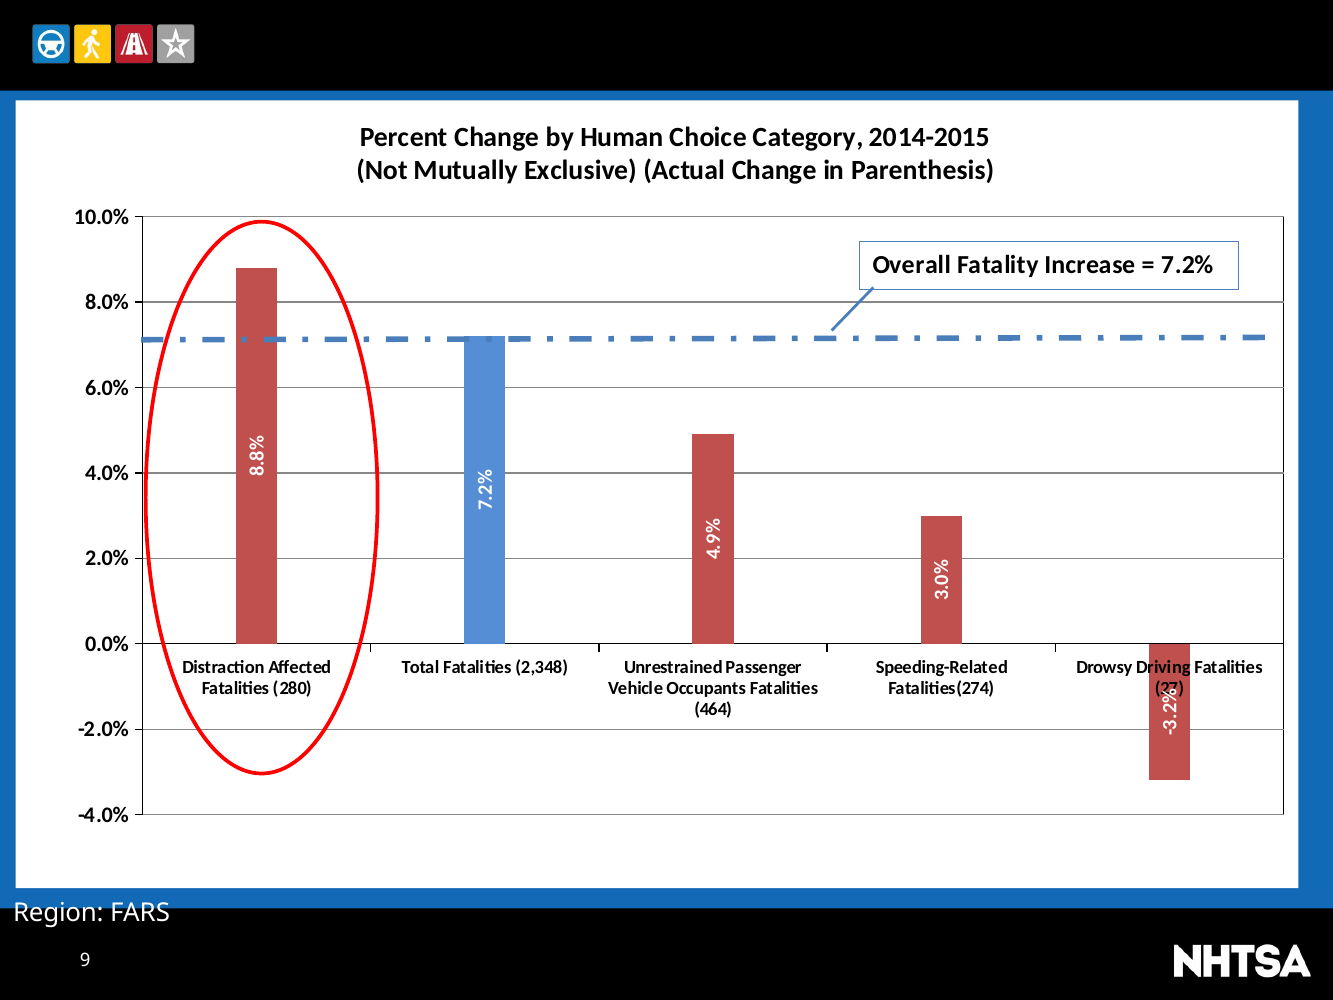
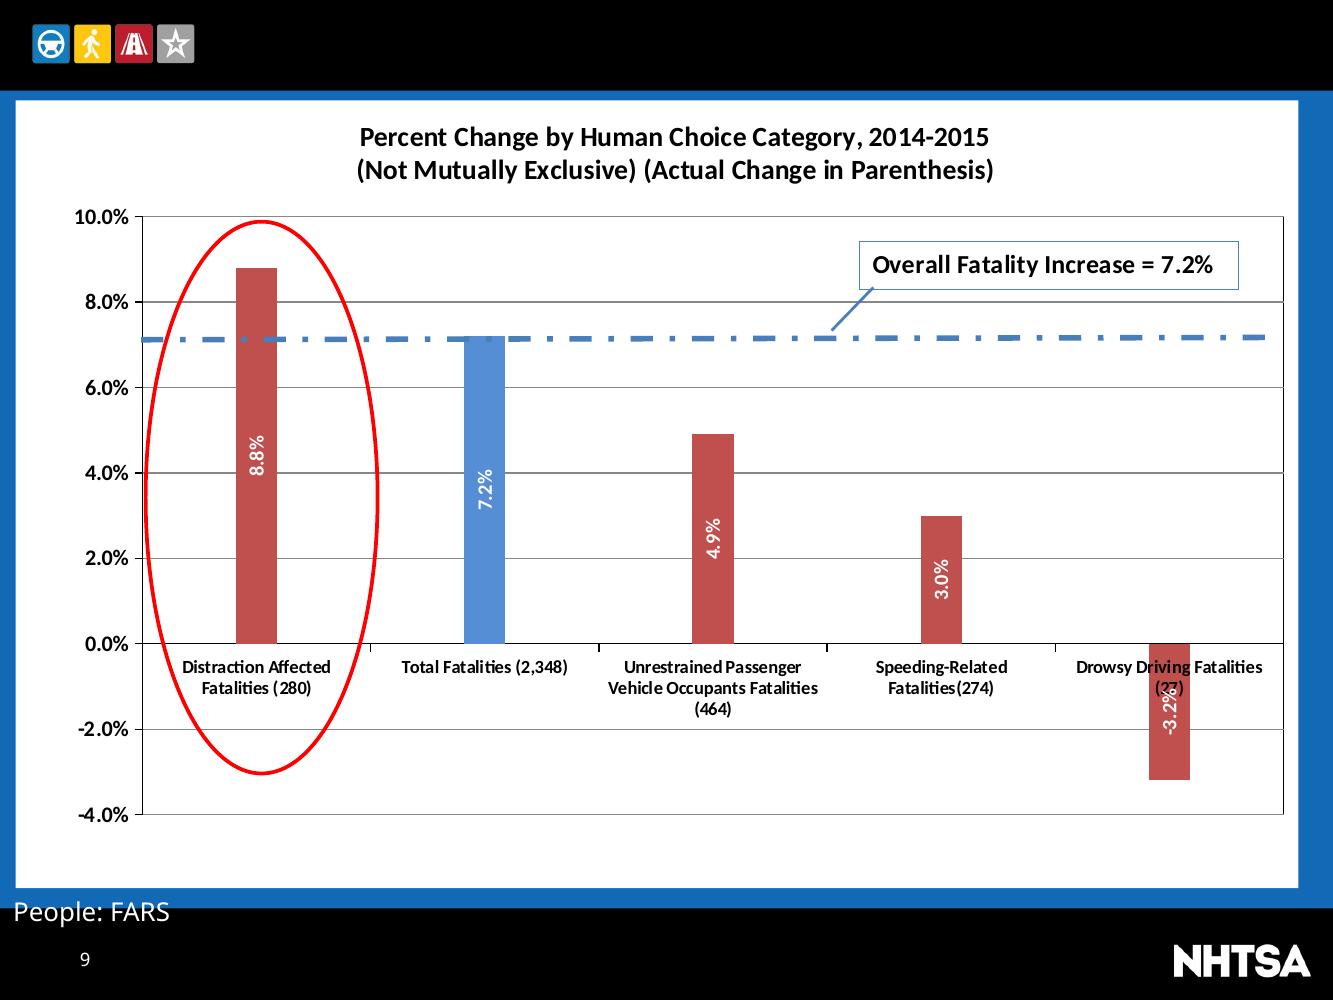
Region: Region -> People (58, 913)
